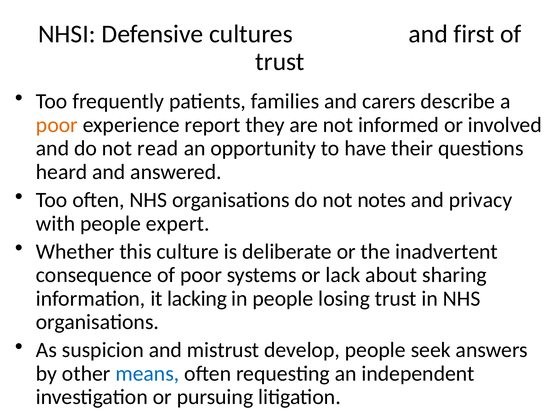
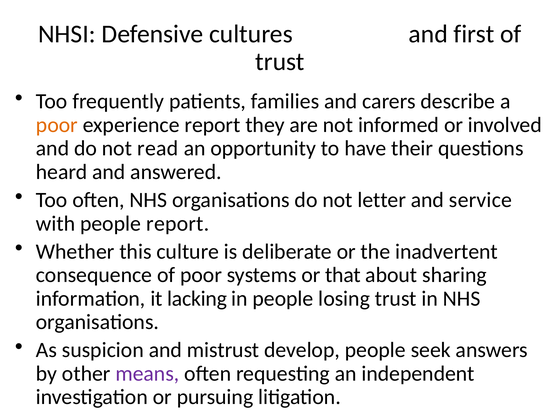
notes: notes -> letter (382, 200)
privacy: privacy -> service (480, 200)
people expert: expert -> report (178, 223)
lack: lack -> that (343, 275)
means colour: blue -> purple (147, 374)
